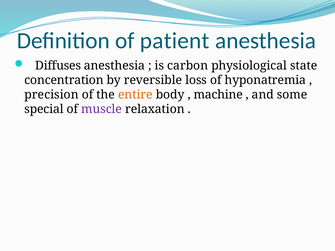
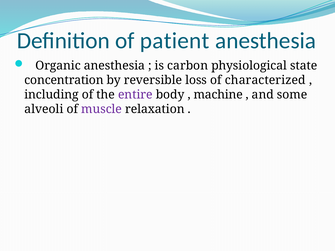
Diffuses: Diffuses -> Organic (58, 66)
hyponatremia: hyponatremia -> characterized (265, 80)
precision: precision -> including (52, 95)
entire colour: orange -> purple (135, 95)
special: special -> alveoli (44, 109)
